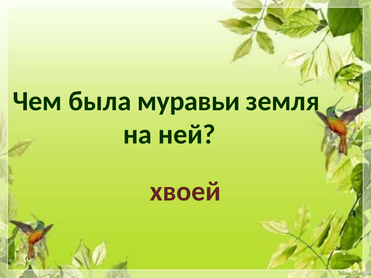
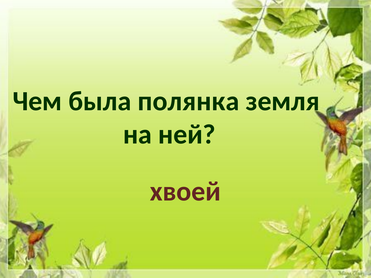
муравьи: муравьи -> полянка (188, 101)
